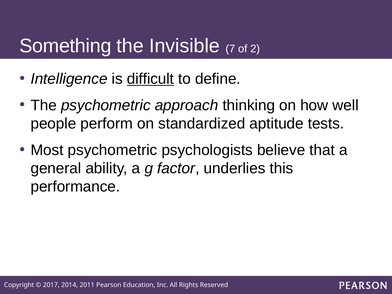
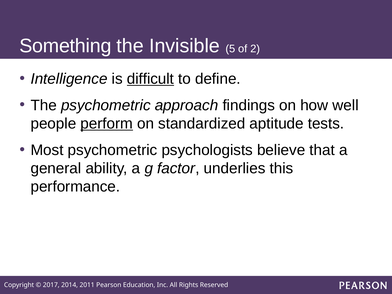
7: 7 -> 5 (230, 49)
thinking: thinking -> findings (249, 105)
perform underline: none -> present (107, 124)
